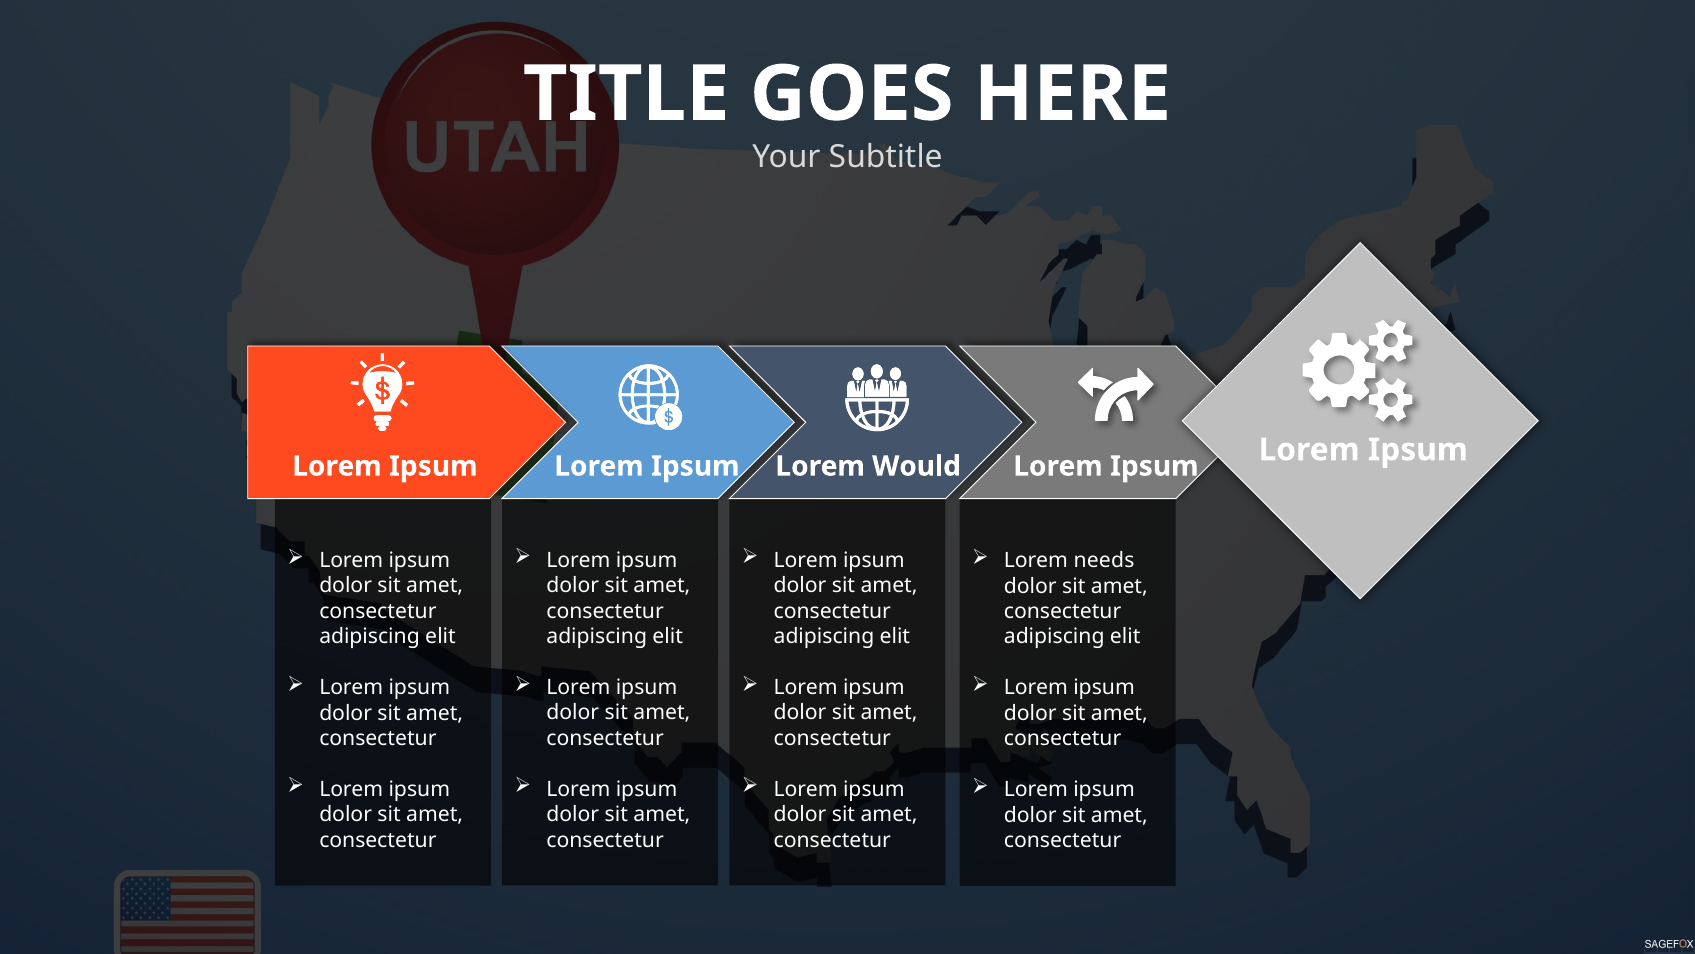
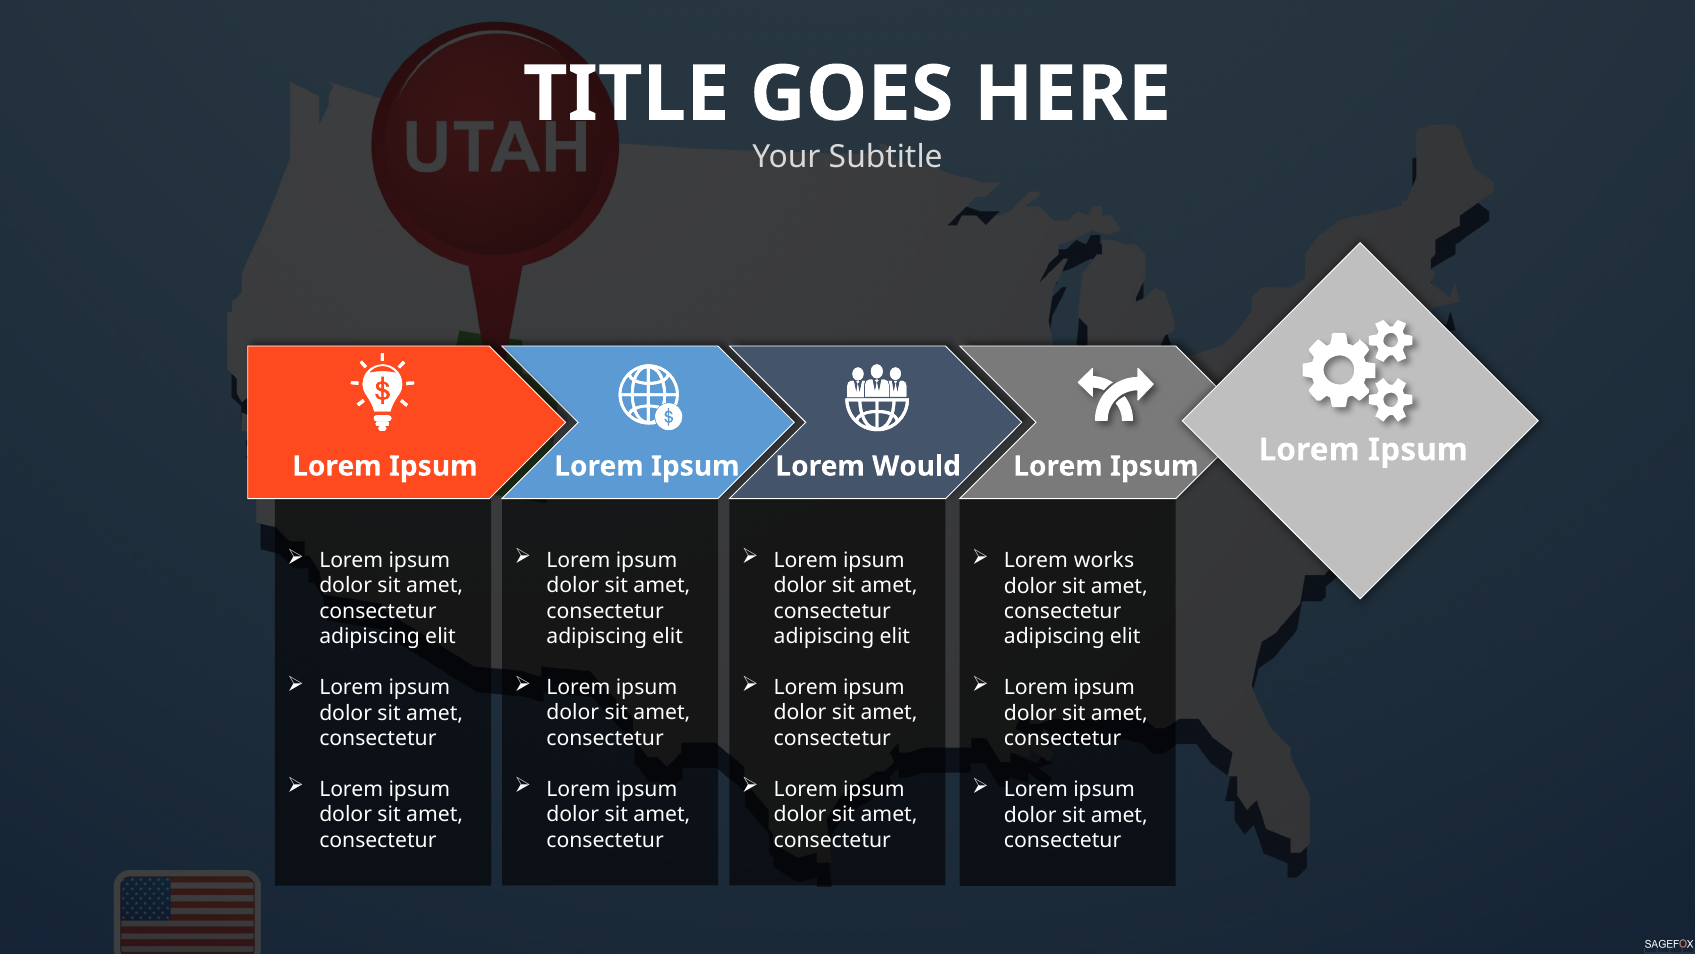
needs: needs -> works (1104, 560)
